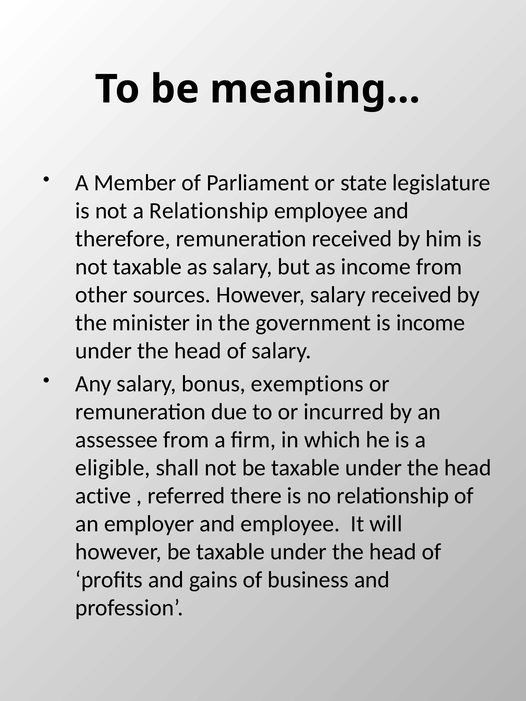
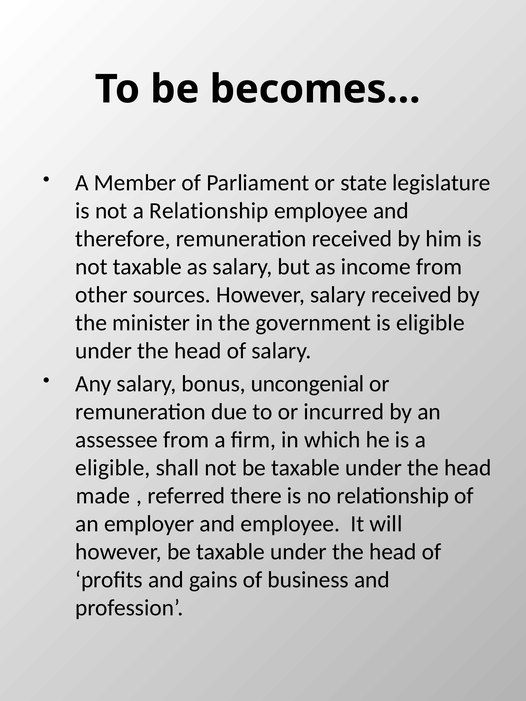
meaning…: meaning… -> becomes… (315, 89)
is income: income -> eligible (430, 323)
exemptions: exemptions -> uncongenial (308, 384)
active: active -> made (103, 496)
